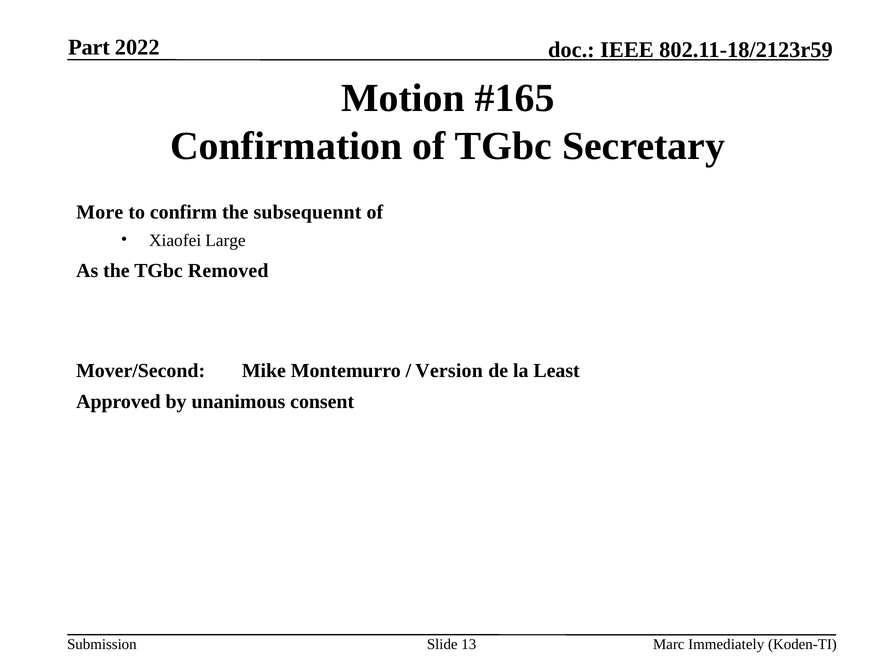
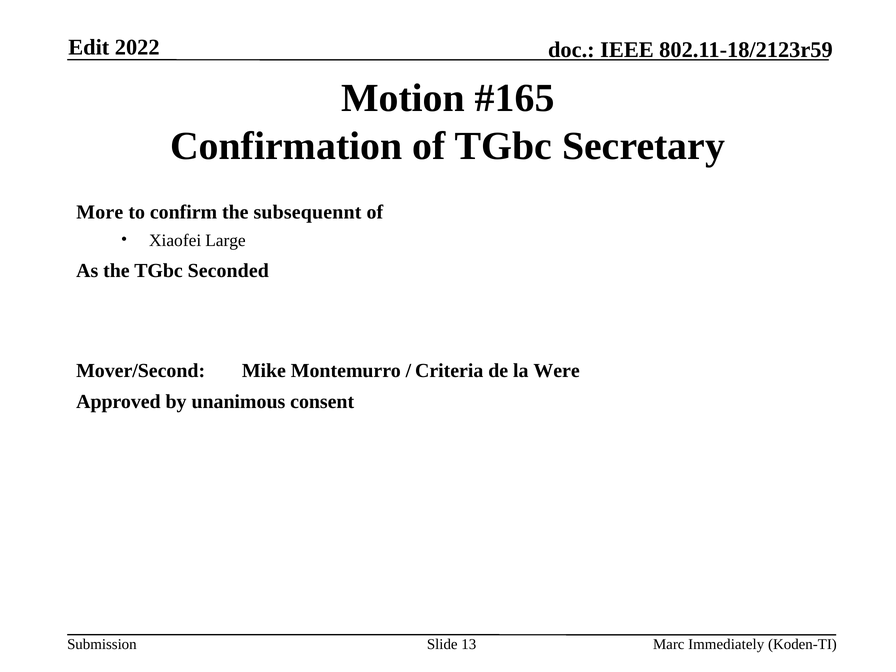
Part: Part -> Edit (89, 47)
Removed: Removed -> Seconded (228, 270)
Version: Version -> Criteria (449, 371)
Least: Least -> Were (557, 371)
